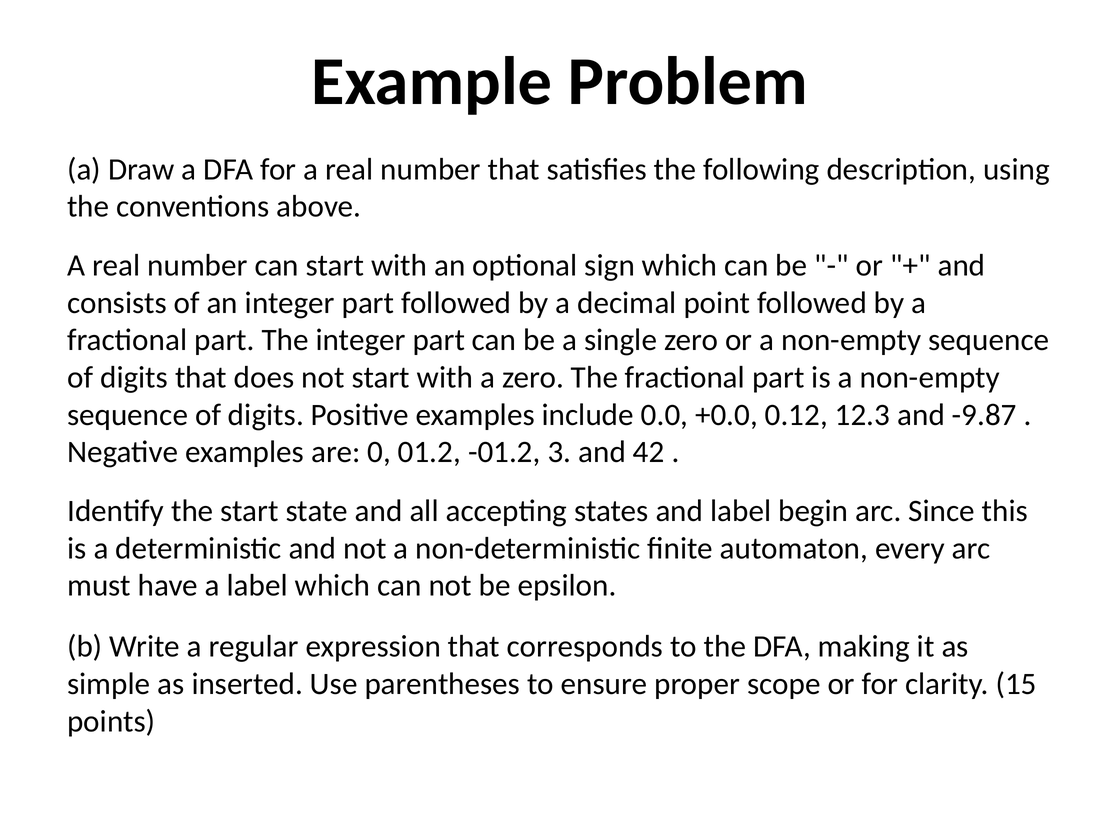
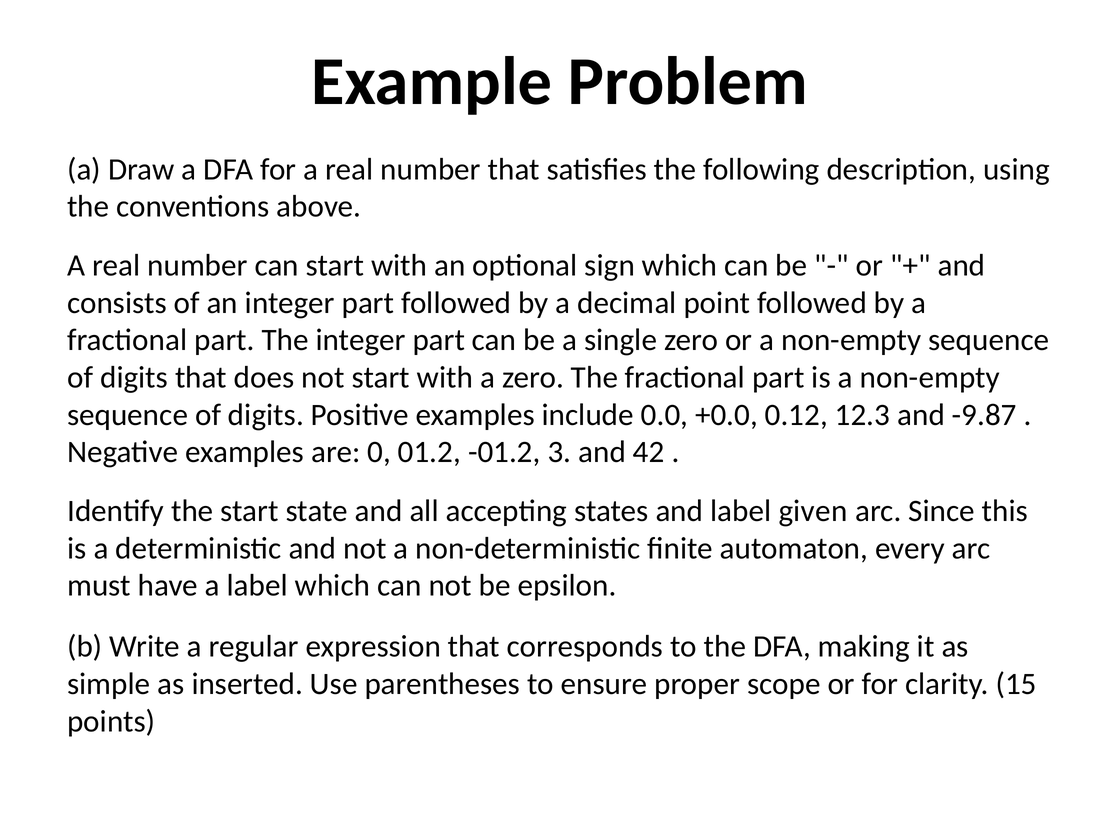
begin: begin -> given (813, 511)
